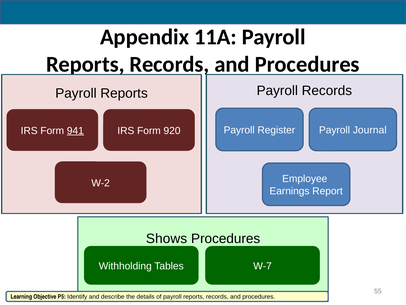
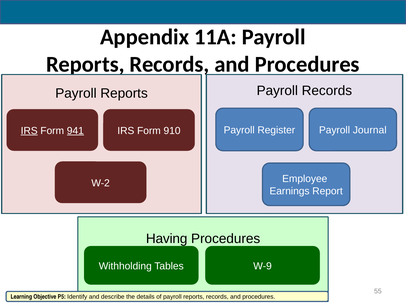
IRS underline: none -> present (29, 130)
920: 920 -> 910 (172, 130)
Shows: Shows -> Having (167, 238)
W-7: W-7 -> W-9 (263, 266)
